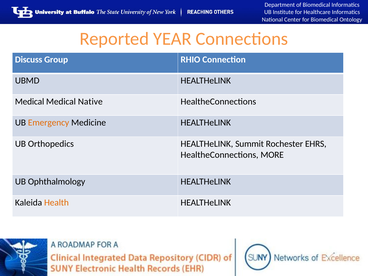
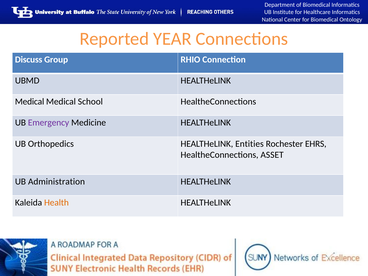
Native: Native -> School (90, 102)
Emergency colour: orange -> purple (49, 123)
Summit: Summit -> Entities (249, 144)
MORE: MORE -> ASSET (272, 155)
Ophthalmology: Ophthalmology -> Administration (57, 182)
